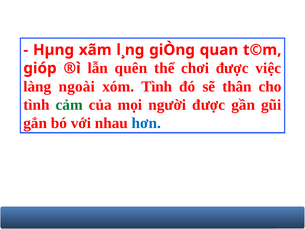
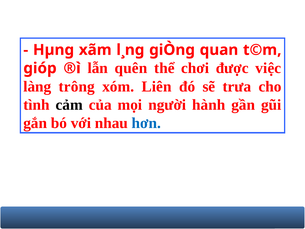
ngoài: ngoài -> trông (77, 86)
xóm Tình: Tình -> Liên (157, 86)
thân: thân -> trưa (237, 86)
cảm colour: green -> black (69, 105)
người được: được -> hành (209, 105)
